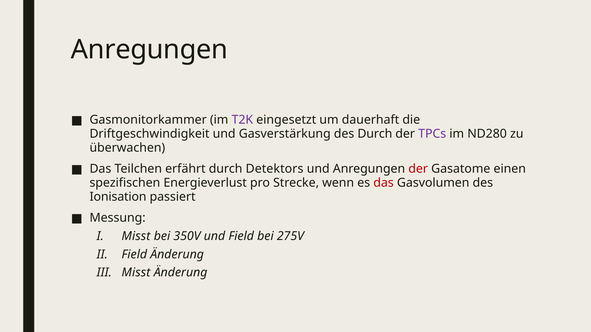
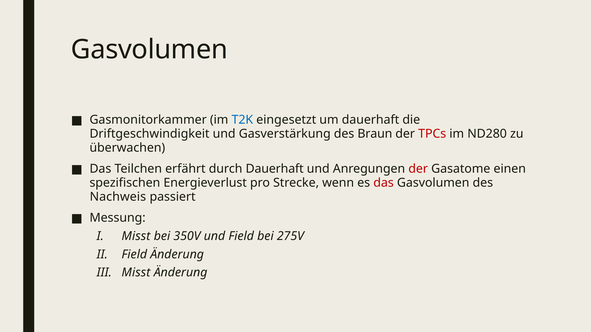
Anregungen: Anregungen -> Gasvolumen (149, 50)
T2K colour: purple -> blue (242, 120)
des Durch: Durch -> Braun (375, 134)
TPCs colour: purple -> red (432, 134)
durch Detektors: Detektors -> Dauerhaft (275, 169)
Ionisation: Ionisation -> Nachweis (118, 197)
